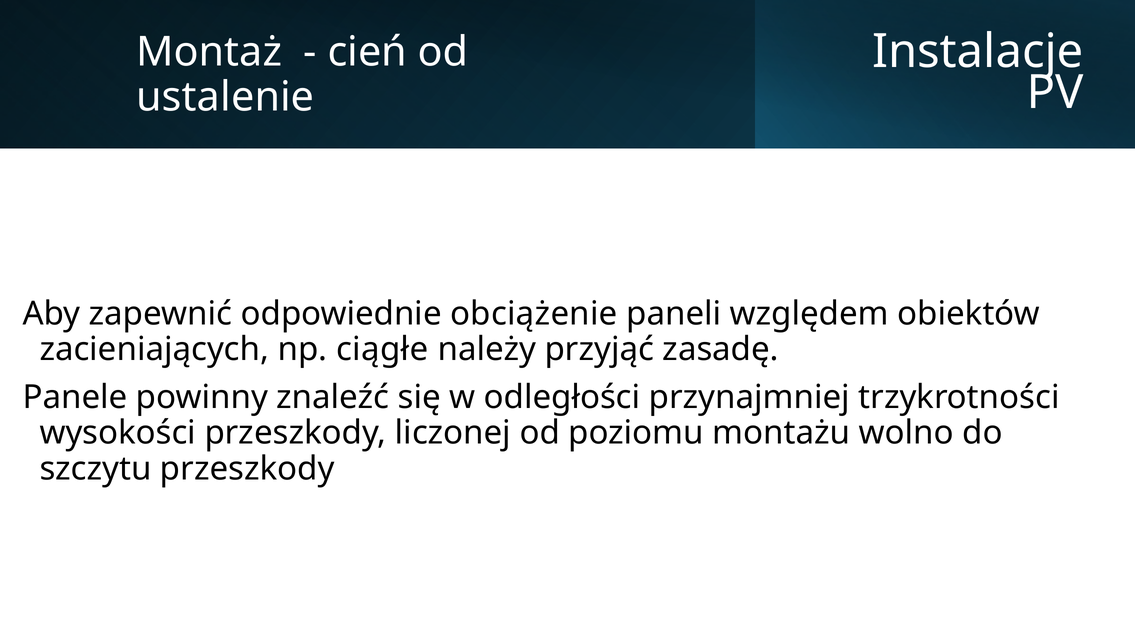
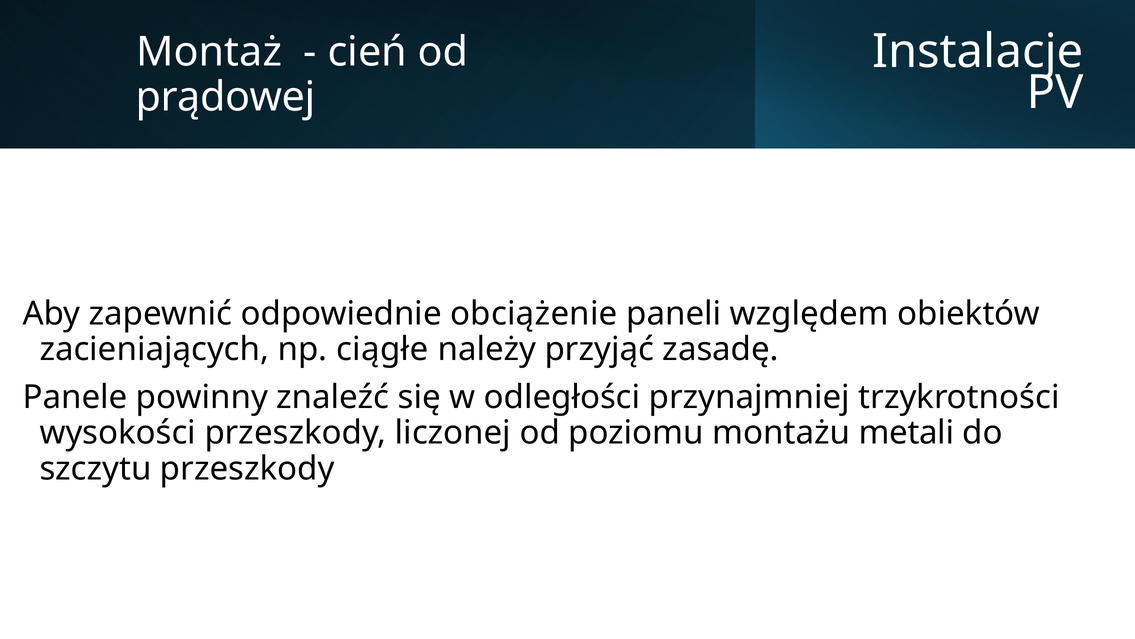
ustalenie: ustalenie -> prądowej (226, 97)
wolno: wolno -> metali (906, 433)
